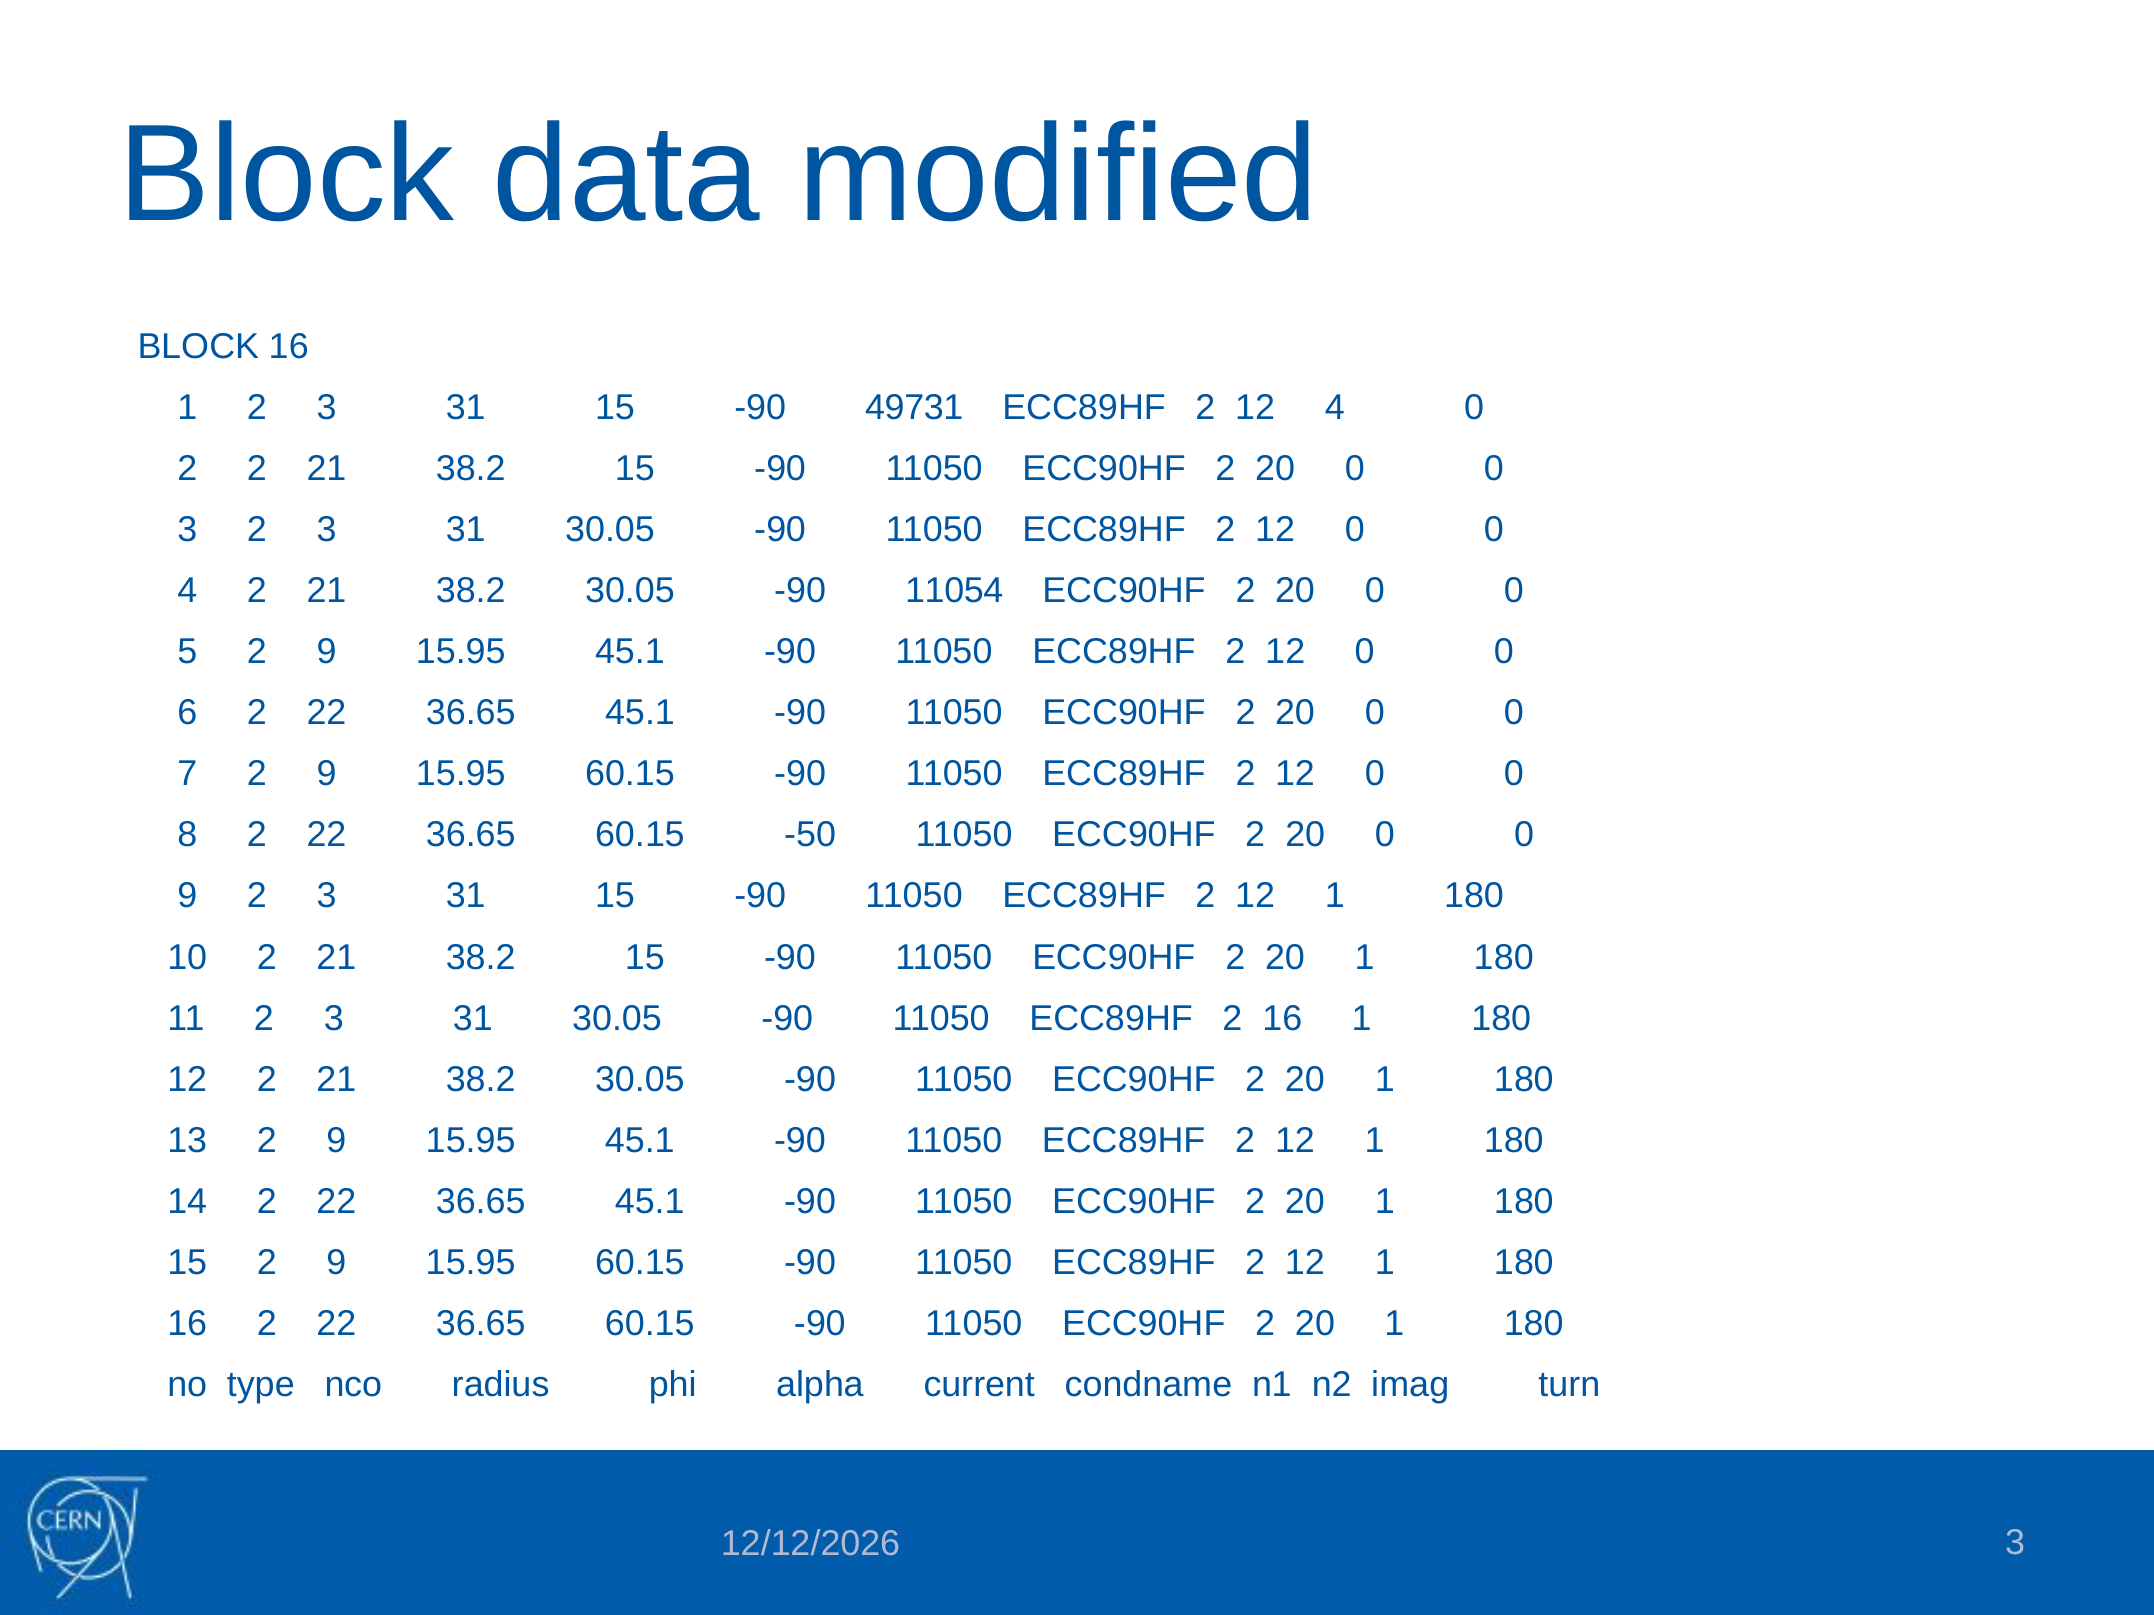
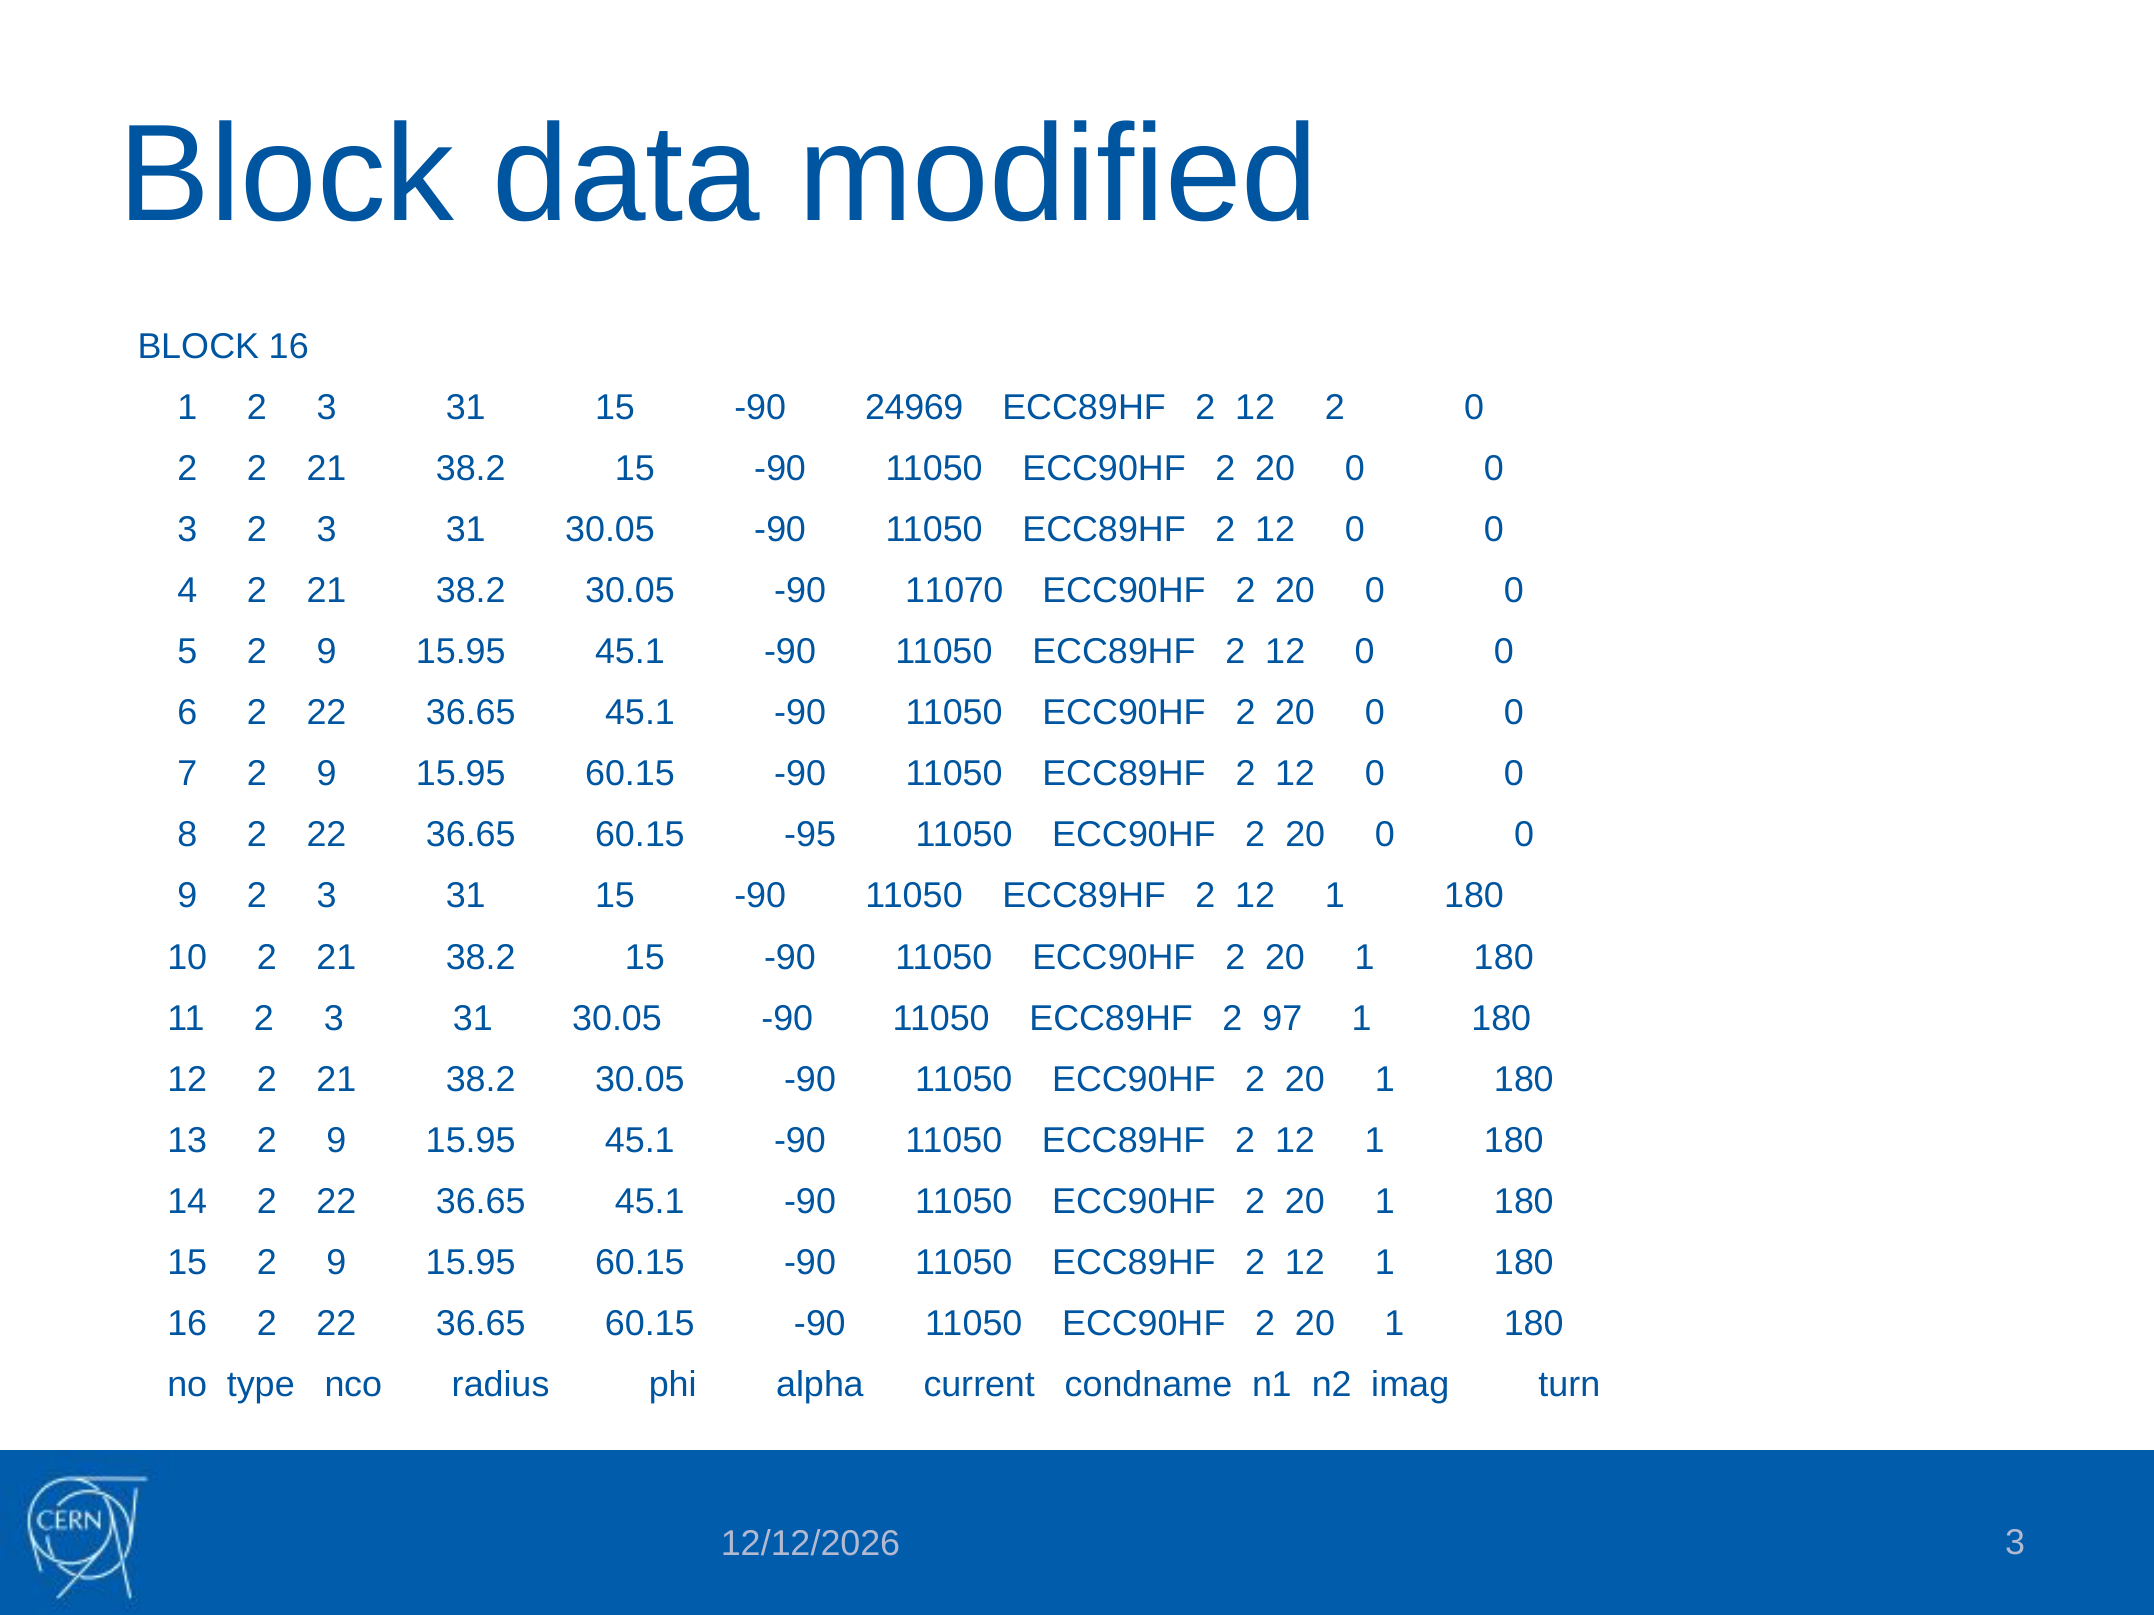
49731: 49731 -> 24969 (914, 408)
2 12 4: 4 -> 2 (1335, 408)
11054: 11054 -> 11070 (954, 591)
-50: -50 -> -95 (810, 835)
2 16: 16 -> 97 (1282, 1019)
